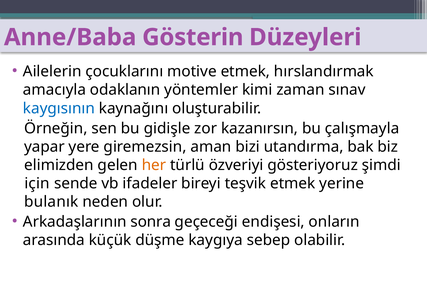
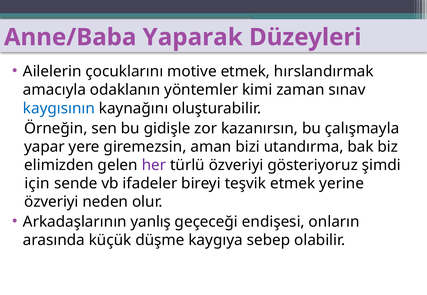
Gösterin: Gösterin -> Yaparak (193, 37)
her colour: orange -> purple (154, 165)
bulanık: bulanık -> özveriyi (51, 202)
sonra: sonra -> yanlış (151, 222)
